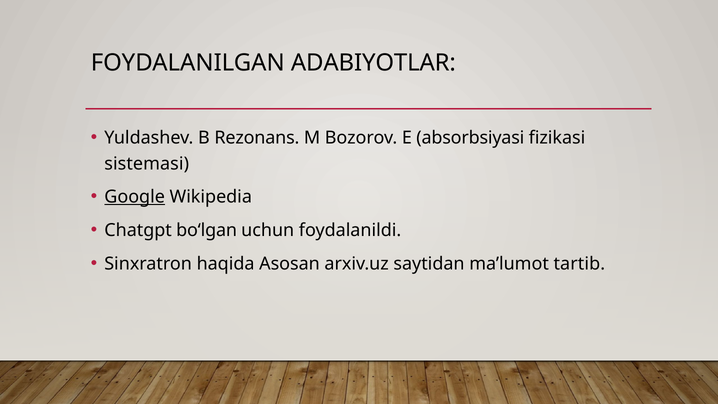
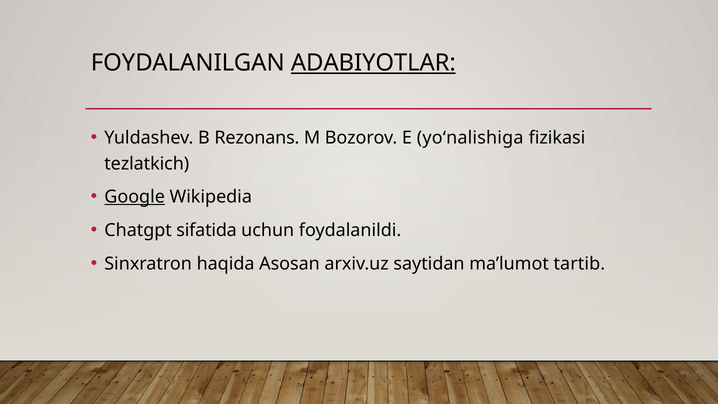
ADABIYOTLAR underline: none -> present (373, 63)
absorbsiyasi: absorbsiyasi -> yoʻnalishiga (470, 138)
sistemasi: sistemasi -> tezlatkich (147, 164)
boʻlgan: boʻlgan -> sifatida (207, 230)
